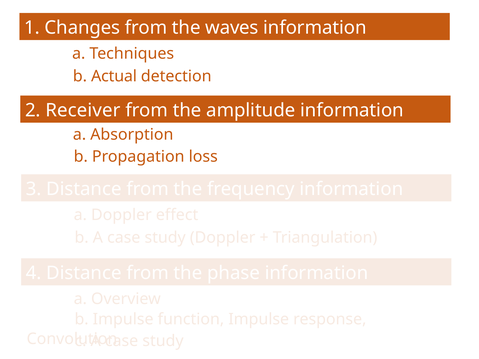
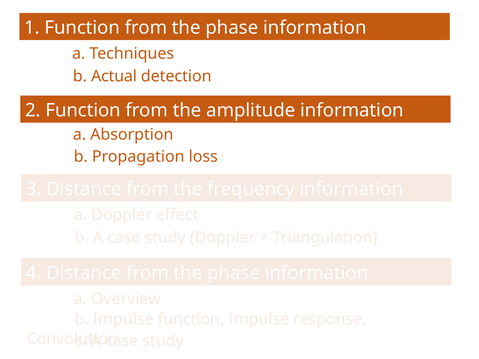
1 Changes: Changes -> Function (82, 28)
waves: waves -> phase (232, 28)
2 Receiver: Receiver -> Function (83, 110)
